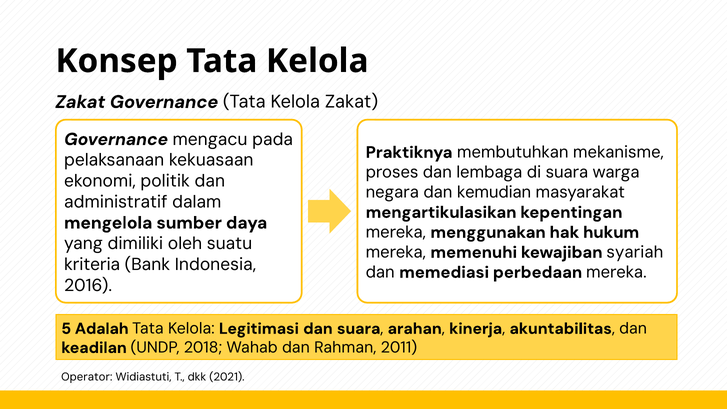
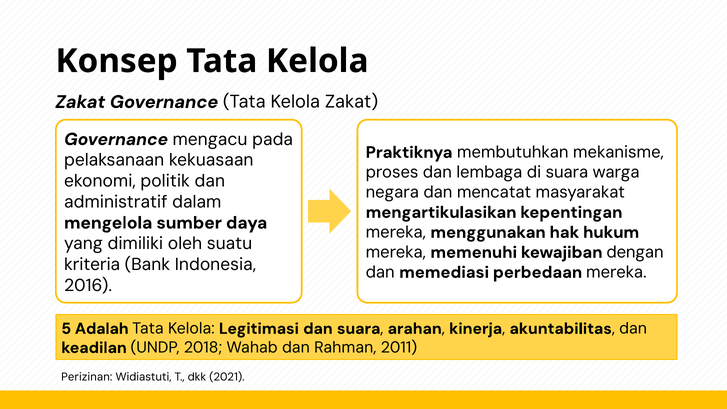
kemudian: kemudian -> mencatat (494, 192)
syariah: syariah -> dengan (635, 252)
Operator: Operator -> Perizinan (87, 377)
